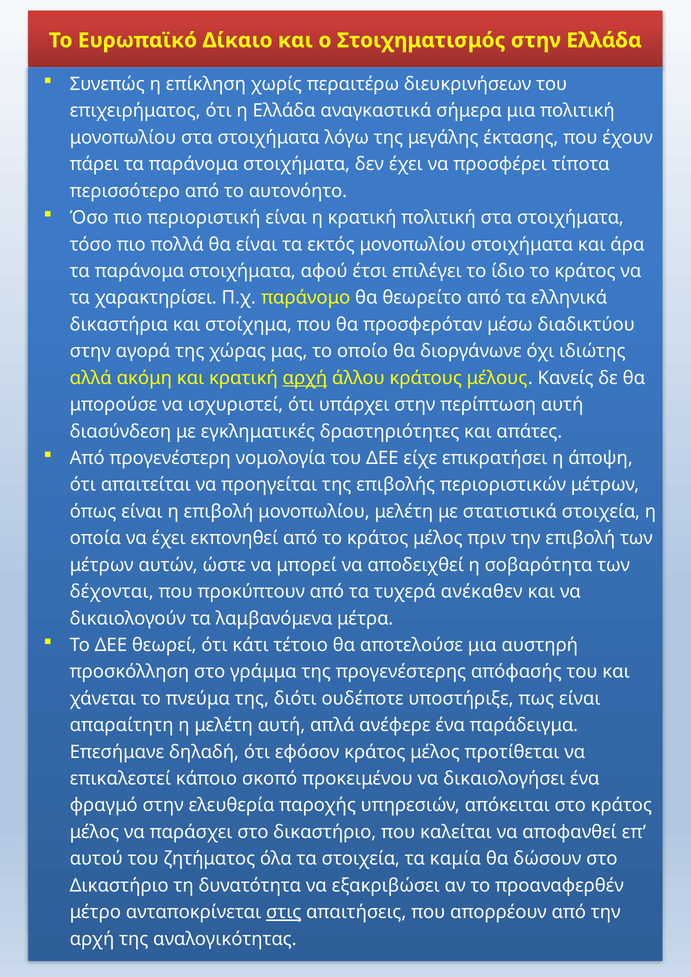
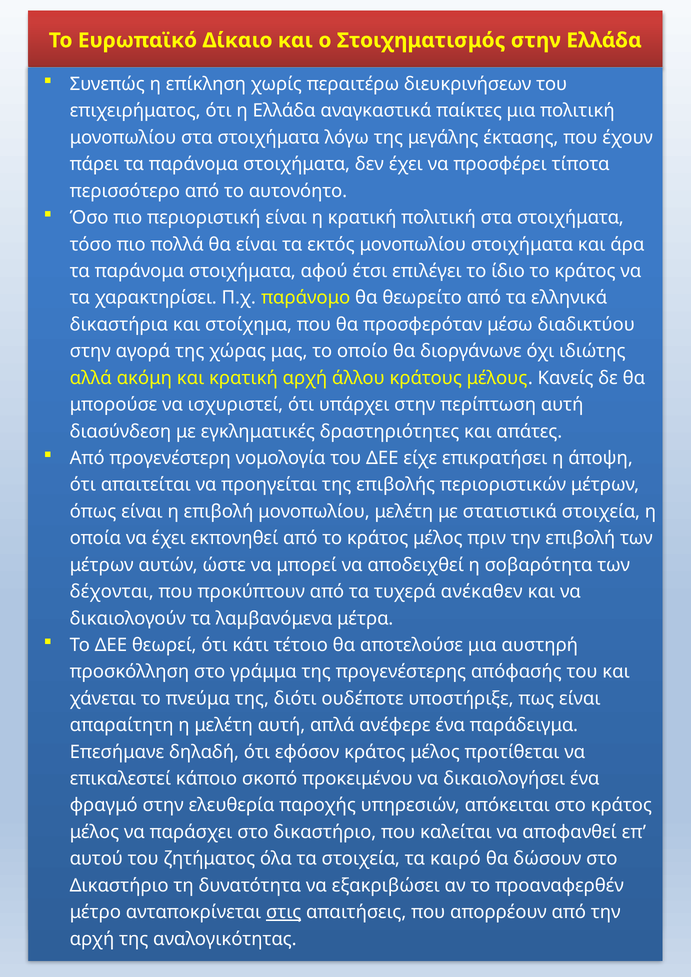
σήμερα: σήμερα -> παίκτες (469, 111)
αρχή underline: present -> none (305, 378)
καμία: καμία -> καιρό (455, 859)
